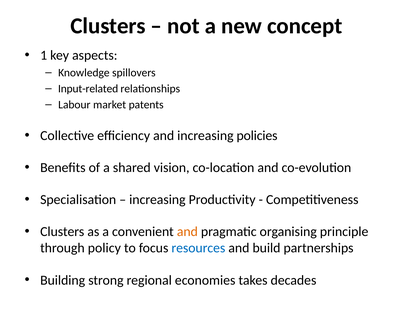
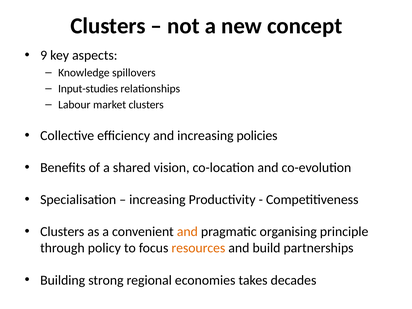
1: 1 -> 9 (44, 55)
Input-related: Input-related -> Input-studies (88, 89)
market patents: patents -> clusters (146, 105)
resources colour: blue -> orange (198, 248)
